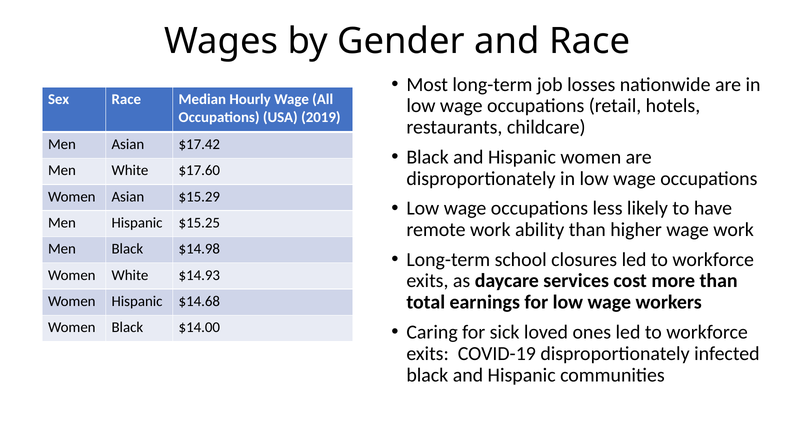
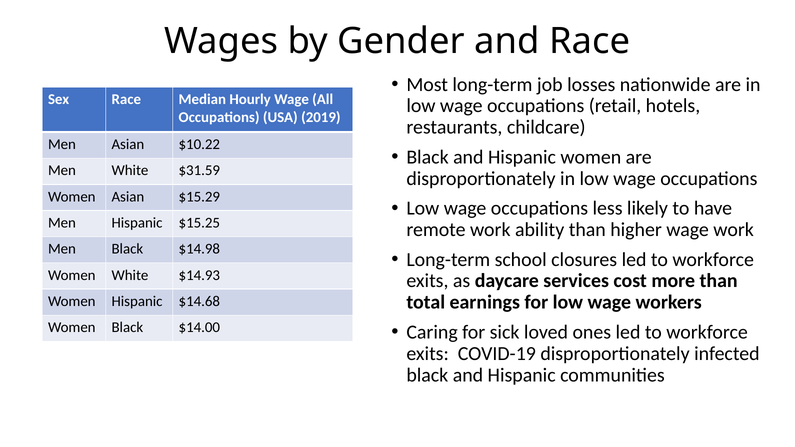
$17.42: $17.42 -> $10.22 (199, 144)
$17.60: $17.60 -> $31.59 (199, 171)
